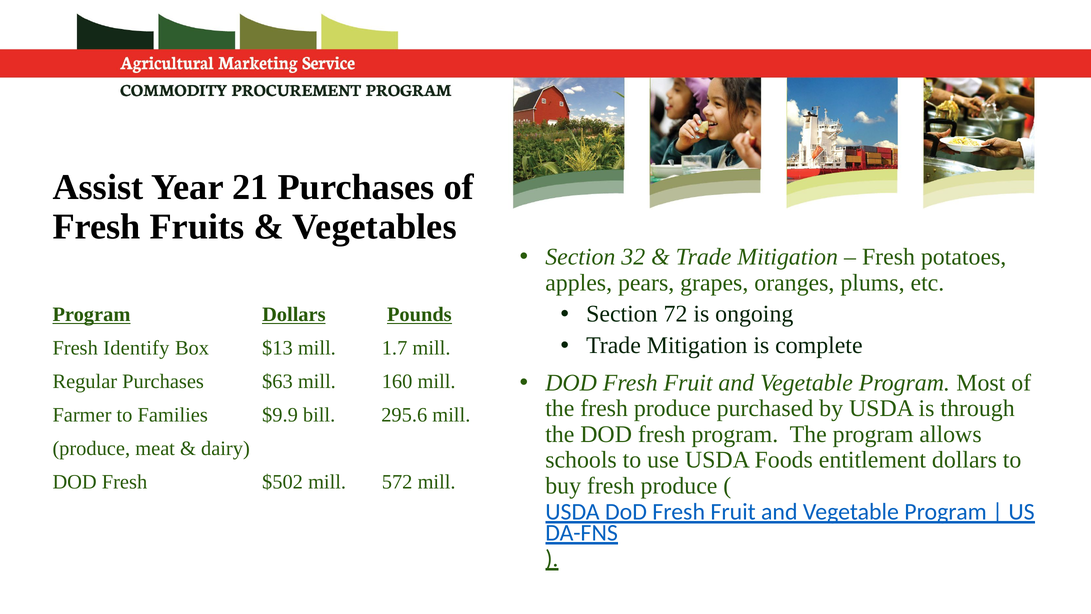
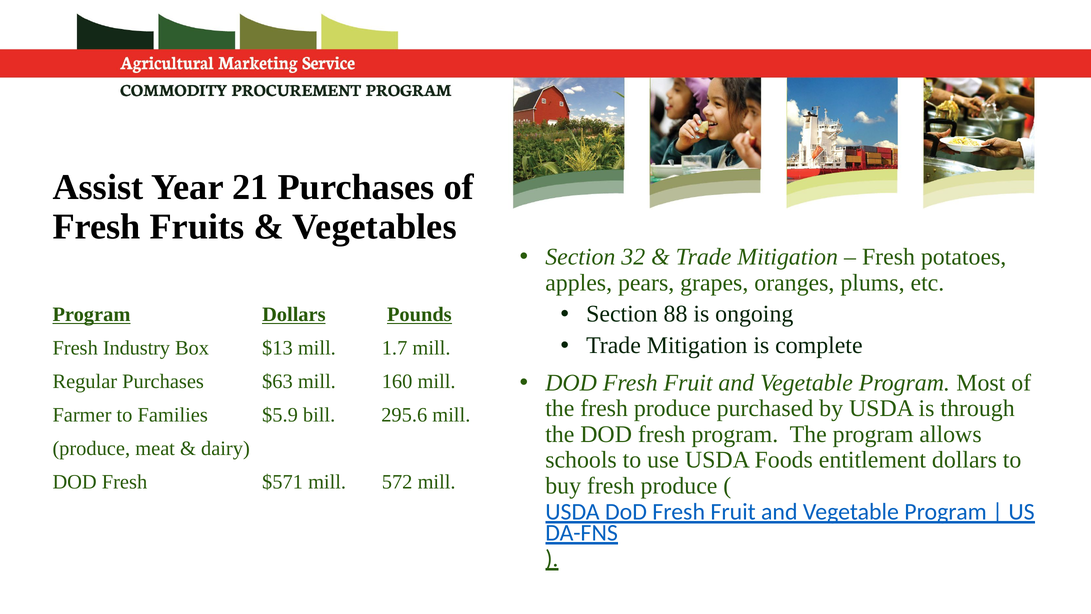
72: 72 -> 88 (676, 314)
Identify: Identify -> Industry (136, 348)
$9.9: $9.9 -> $5.9 (280, 415)
$502: $502 -> $571 (283, 482)
